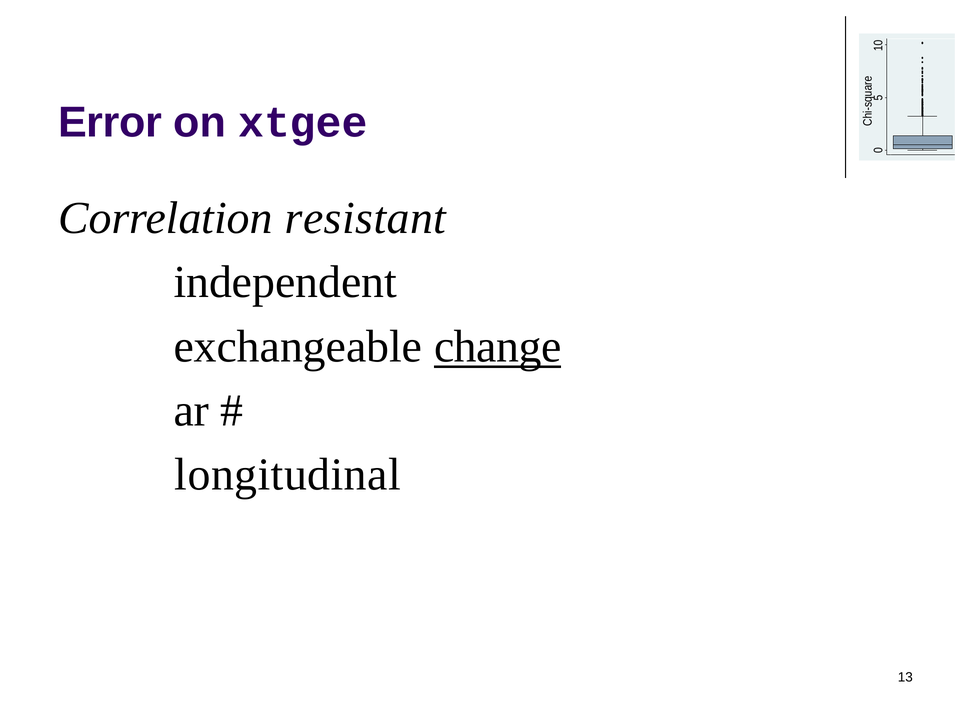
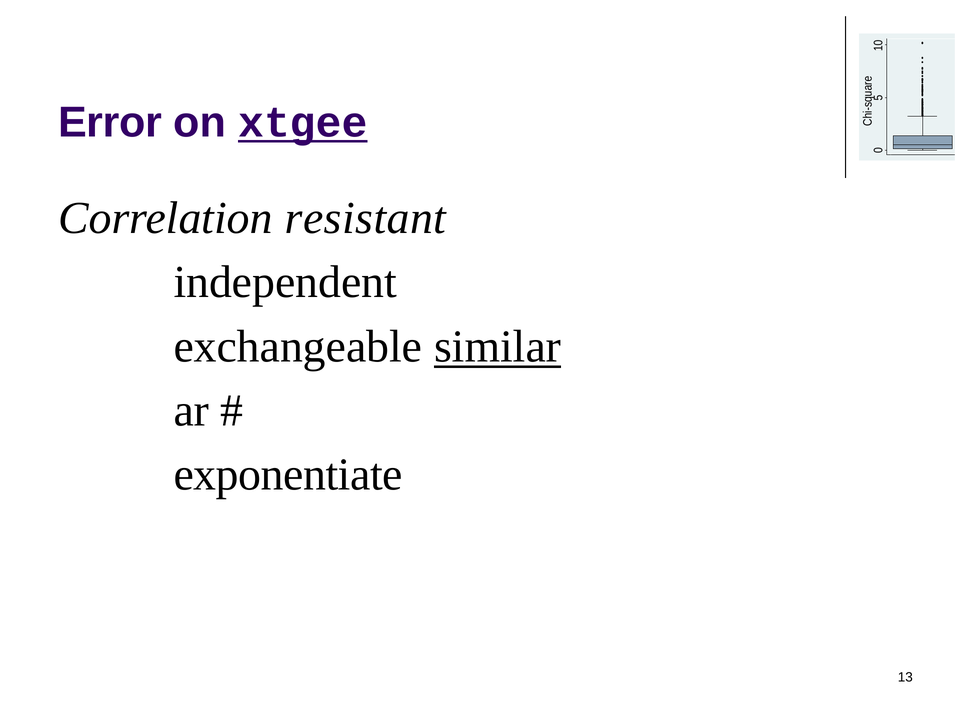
xtgee underline: none -> present (303, 123)
change: change -> similar (498, 347)
longitudinal: longitudinal -> exponentiate (288, 475)
